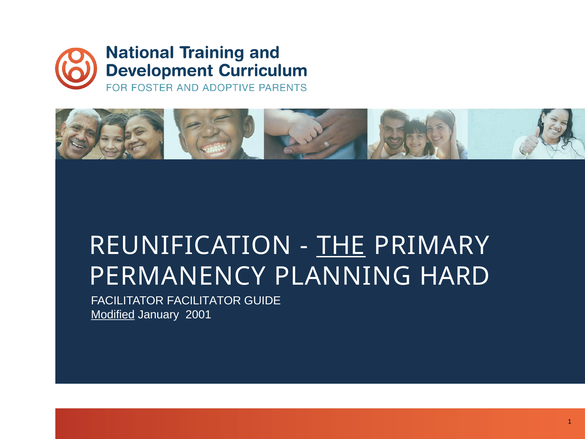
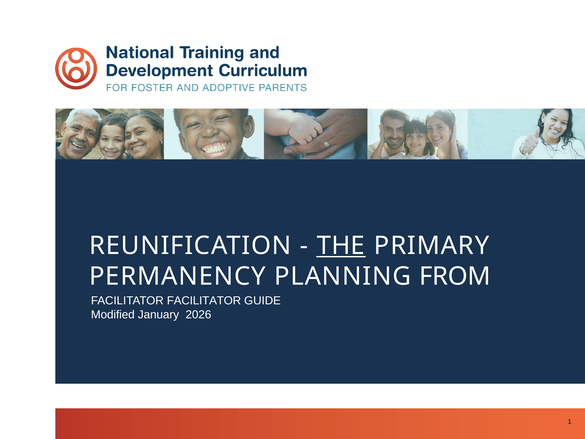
HARD: HARD -> FROM (455, 276)
Modified underline: present -> none (113, 314)
2001: 2001 -> 2026 (198, 314)
